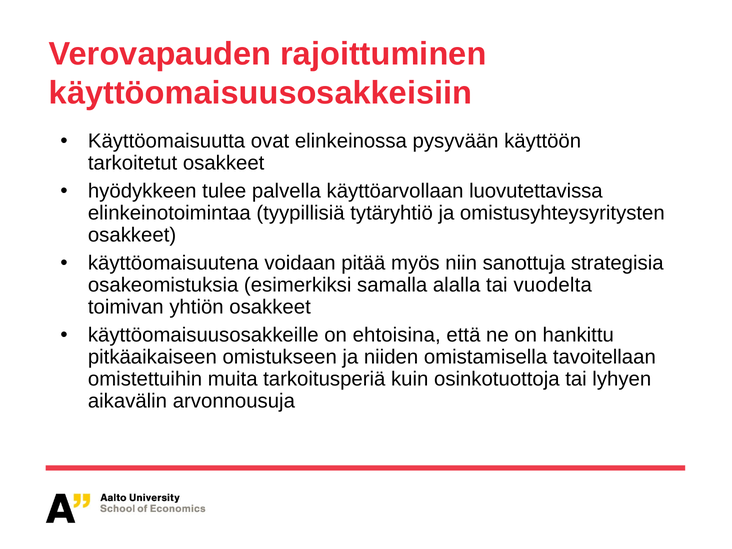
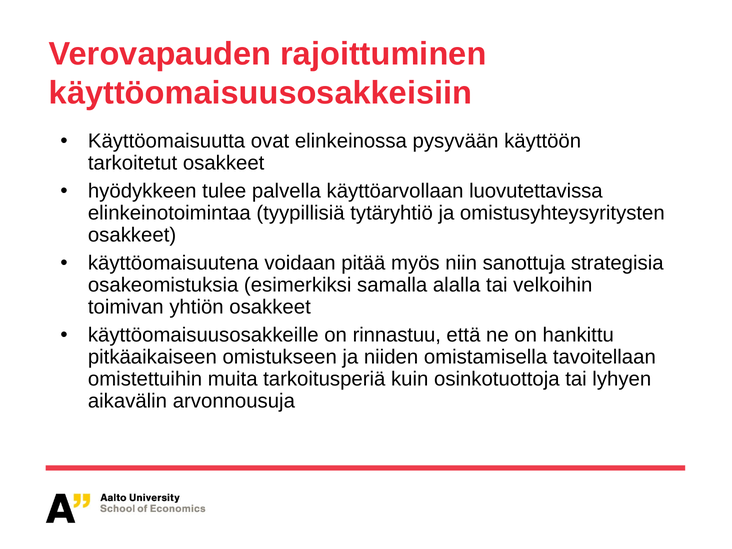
vuodelta: vuodelta -> velkoihin (553, 285)
ehtoisina: ehtoisina -> rinnastuu (397, 335)
